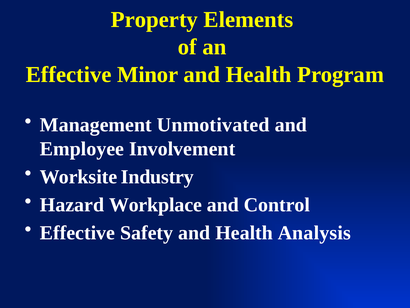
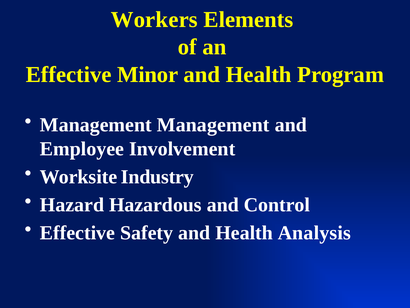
Property: Property -> Workers (154, 20)
Management Unmotivated: Unmotivated -> Management (213, 125)
Workplace: Workplace -> Hazardous (155, 204)
